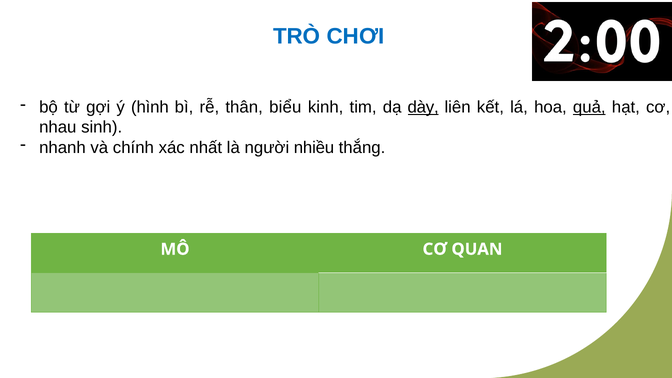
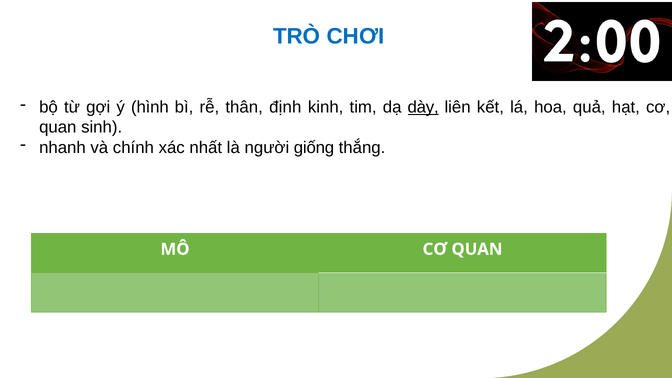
biểu: biểu -> định (285, 107)
quả underline: present -> none (589, 107)
nhau: nhau -> quan (58, 127)
nhiều: nhiều -> giống (314, 148)
